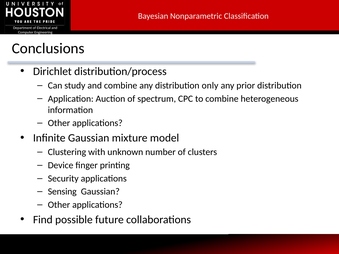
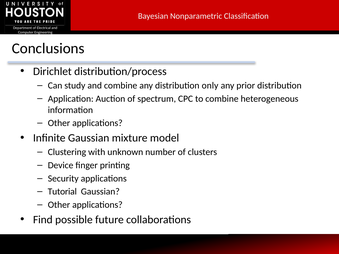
Sensing: Sensing -> Tutorial (62, 192)
